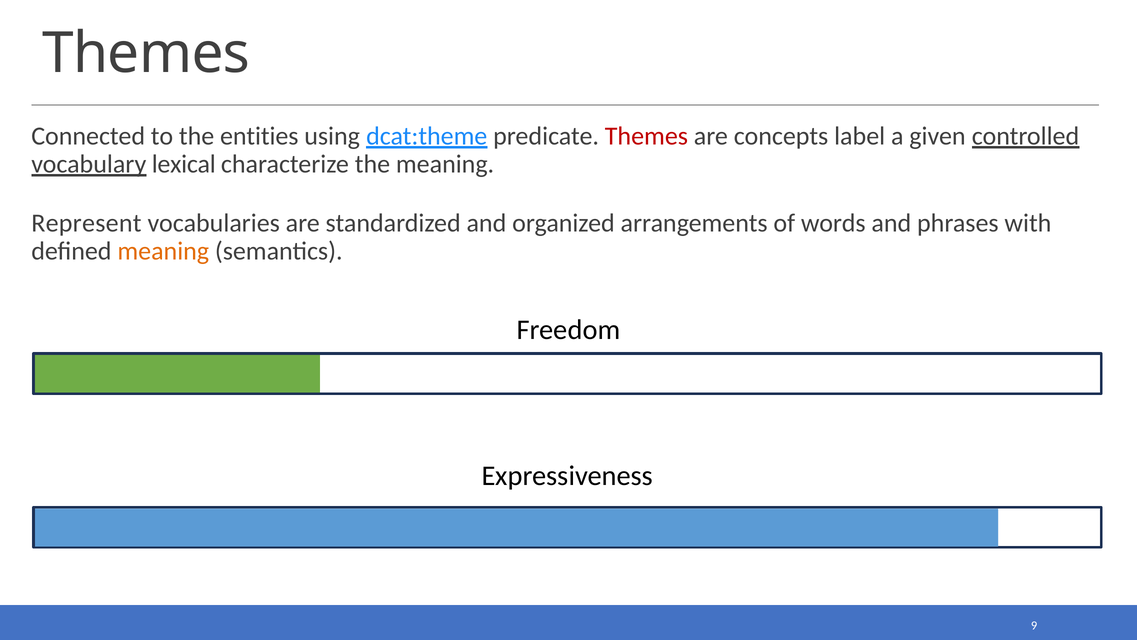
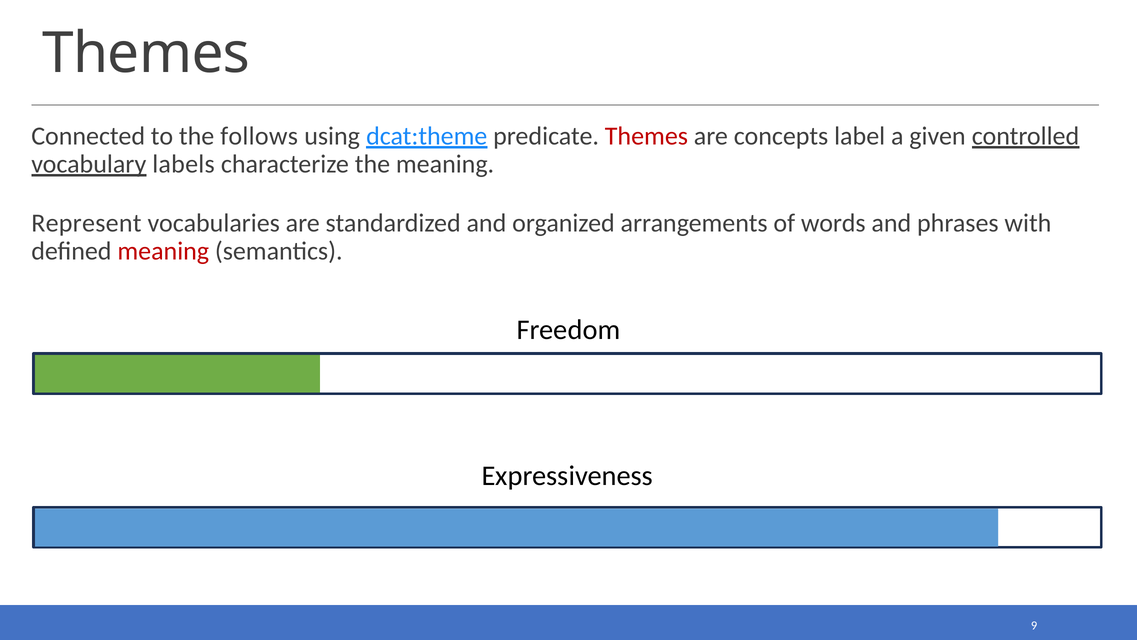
entities: entities -> follows (259, 136)
lexical: lexical -> labels (184, 164)
meaning colour: orange -> red (163, 251)
